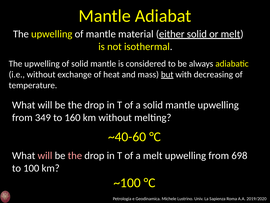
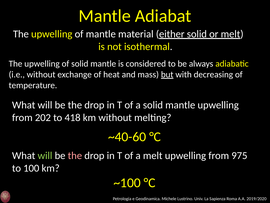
349: 349 -> 202 (43, 117)
160: 160 -> 418 (73, 117)
will colour: pink -> light green (45, 155)
698: 698 -> 975 (239, 155)
